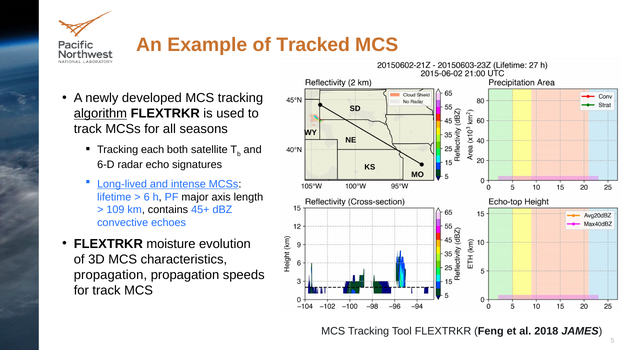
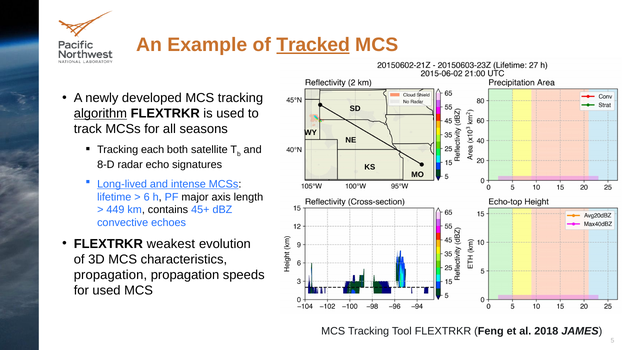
Tracked underline: none -> present (313, 45)
6-D: 6-D -> 8-D (106, 164)
109: 109 -> 449 (115, 210)
moisture: moisture -> weakest (171, 244)
for track: track -> used (107, 290)
